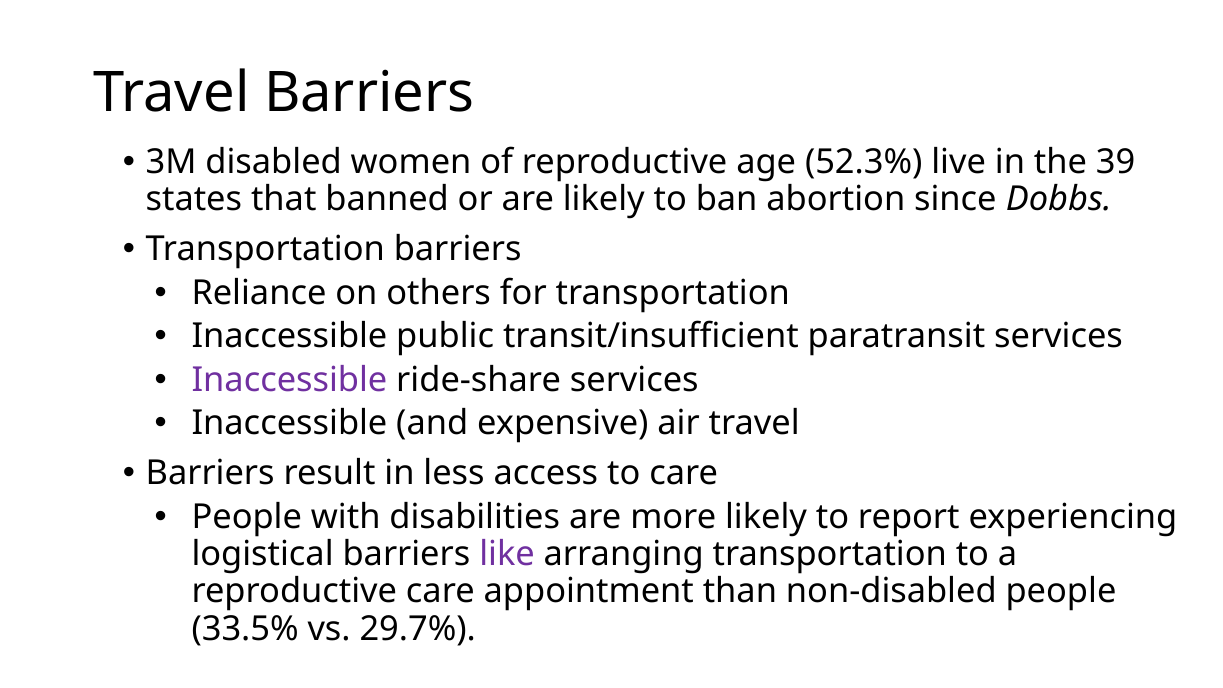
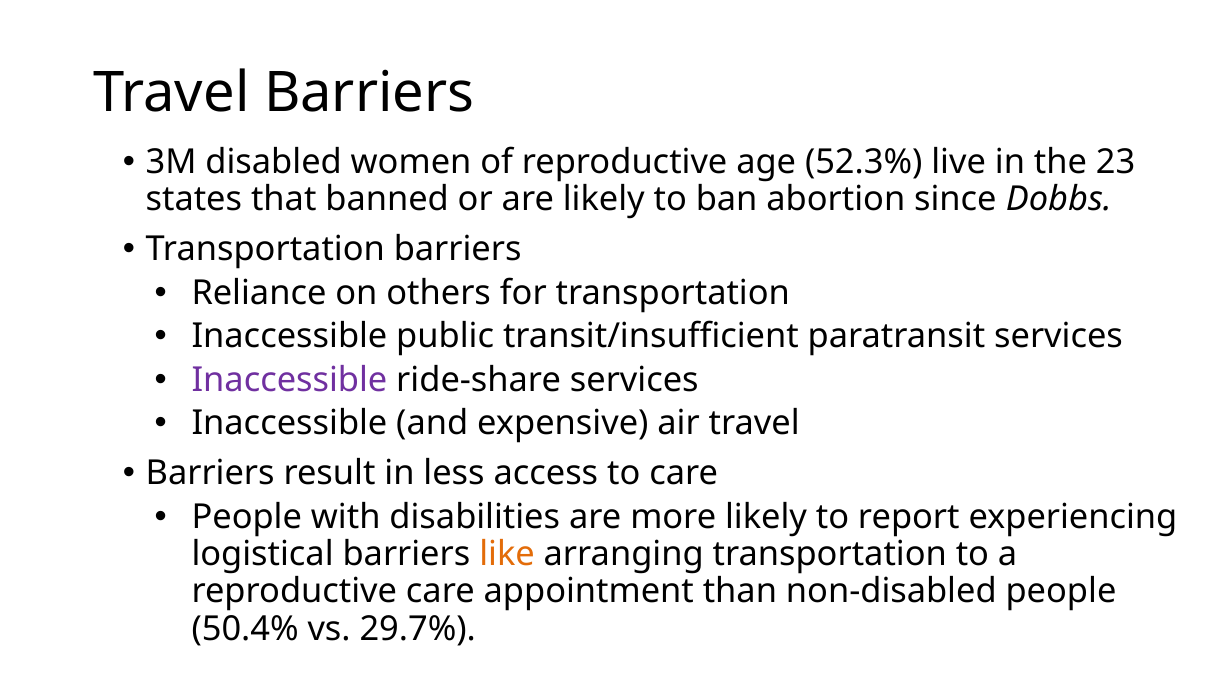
39: 39 -> 23 (1116, 162)
like colour: purple -> orange (507, 554)
33.5%: 33.5% -> 50.4% (245, 629)
